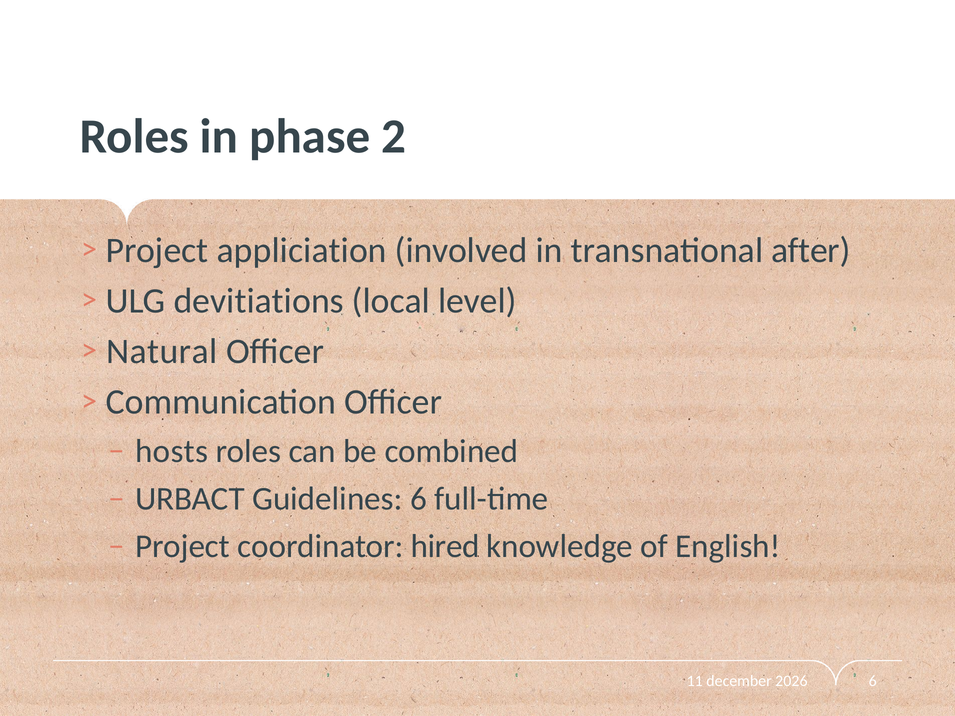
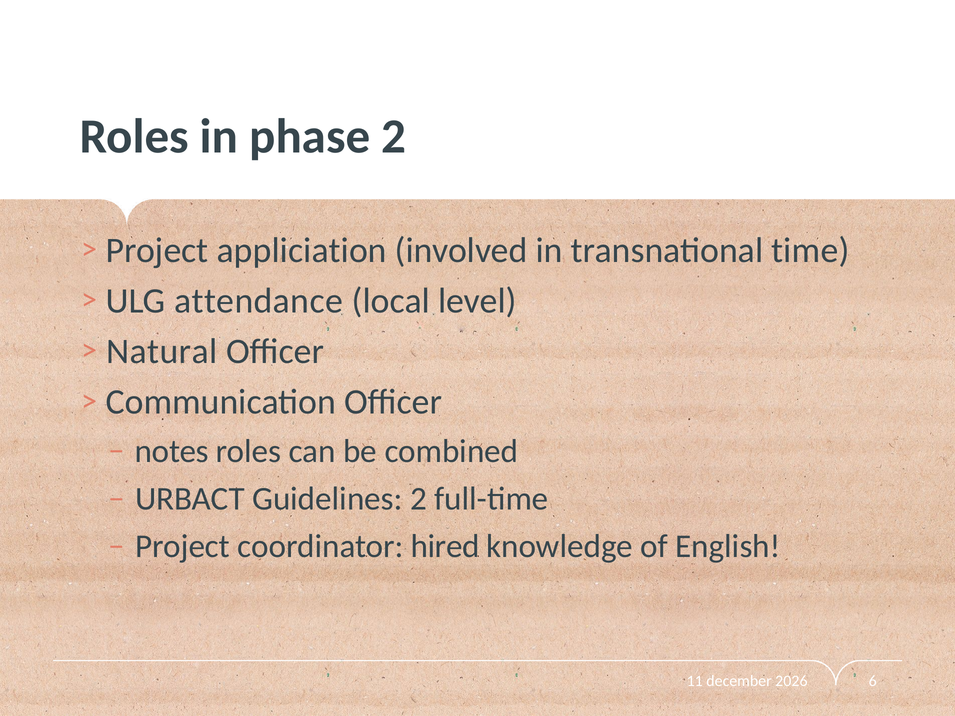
after: after -> time (810, 250)
devitiations: devitiations -> attendance (259, 301)
hosts: hosts -> notes (172, 451)
Guidelines 6: 6 -> 2 (418, 499)
